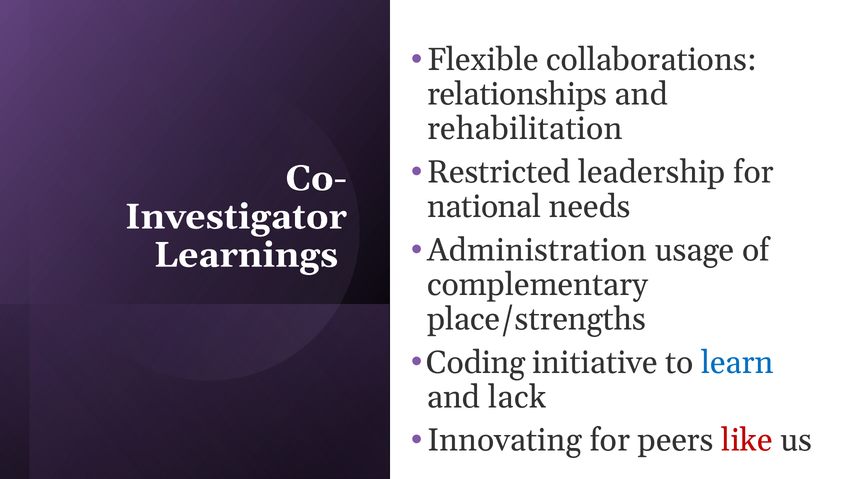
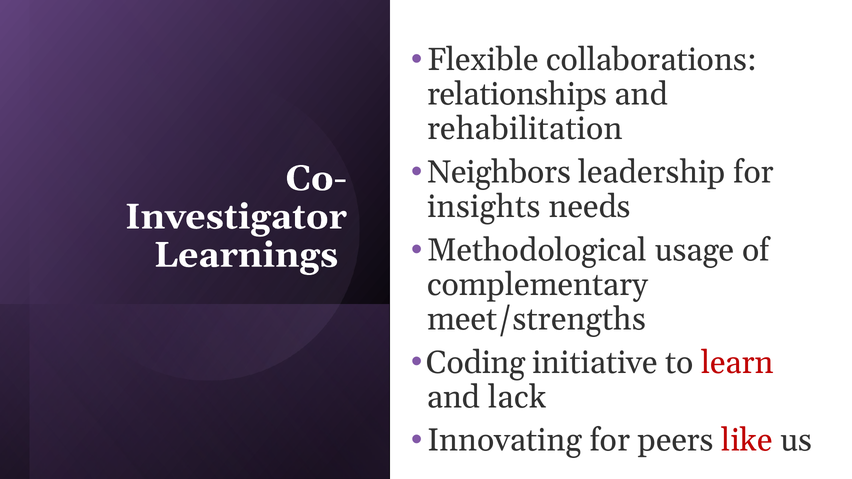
Restricted: Restricted -> Neighbors (499, 172)
national: national -> insights (484, 207)
Administration: Administration -> Methodological (537, 250)
place/strengths: place/strengths -> meet/strengths (536, 319)
learn colour: blue -> red (738, 363)
